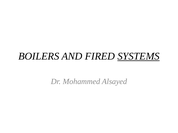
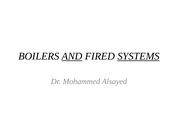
AND underline: none -> present (72, 57)
